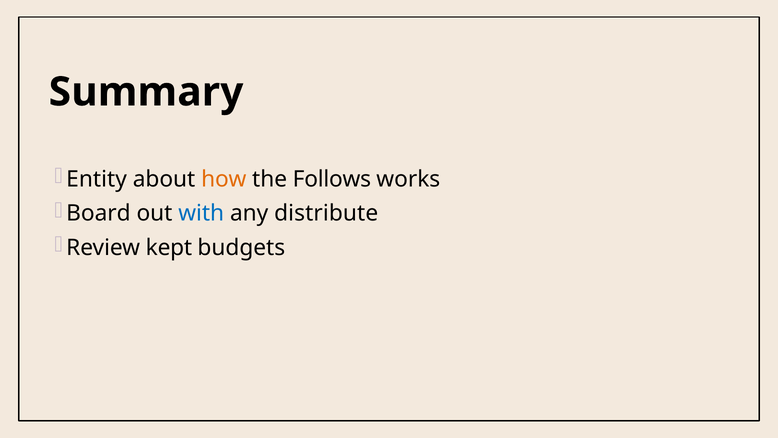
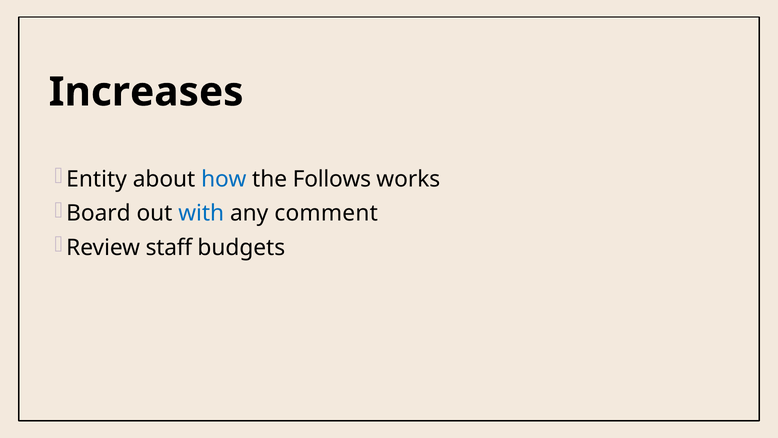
Summary: Summary -> Increases (146, 92)
how colour: orange -> blue (224, 179)
distribute: distribute -> comment (326, 213)
kept: kept -> staff (169, 247)
